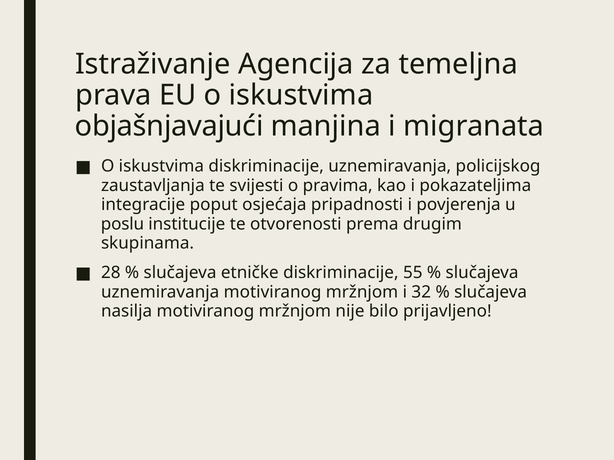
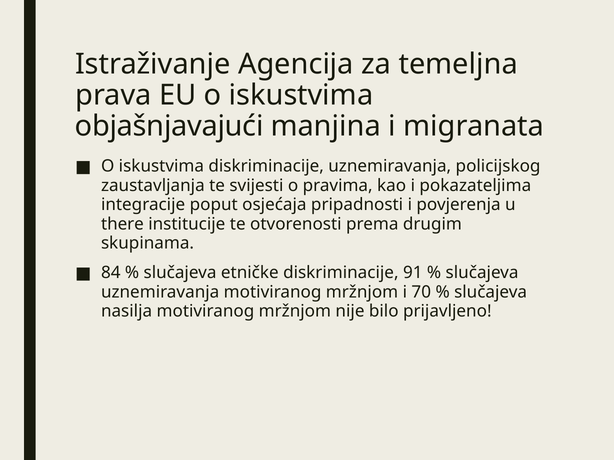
poslu: poslu -> there (122, 224)
28: 28 -> 84 (111, 273)
55: 55 -> 91 (413, 273)
32: 32 -> 70 (421, 292)
